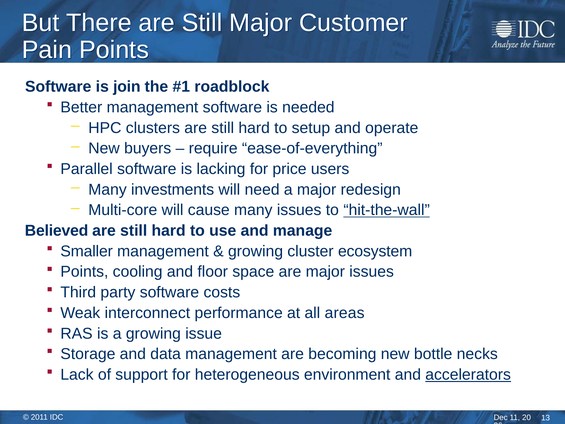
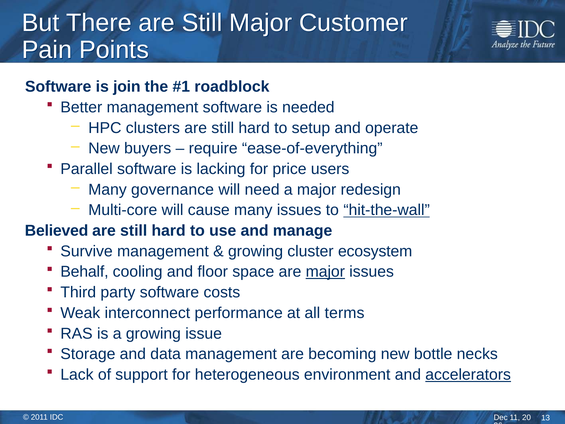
investments: investments -> governance (173, 189)
Smaller: Smaller -> Survive (87, 251)
Points: Points -> Behalf (84, 272)
major underline: none -> present (325, 272)
areas: areas -> terms (345, 313)
